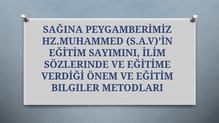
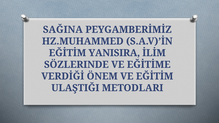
SAYIMINI: SAYIMINI -> YANISIRA (114, 53)
BILGILER: BILGILER -> ULAŞTIĞI (75, 88)
